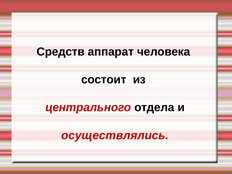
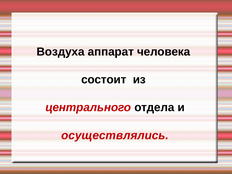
Средств: Средств -> Воздуха (61, 52)
